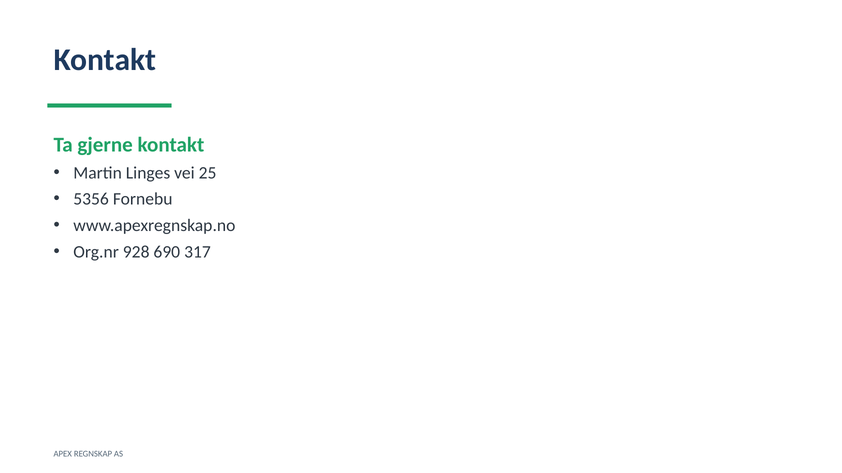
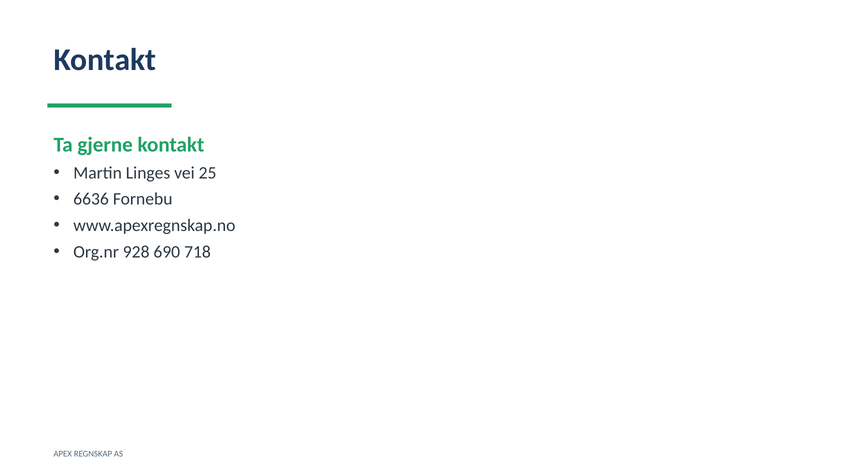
5356: 5356 -> 6636 (91, 199)
317: 317 -> 718 (197, 252)
